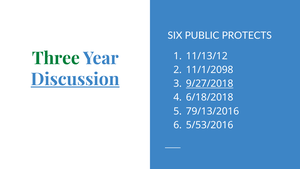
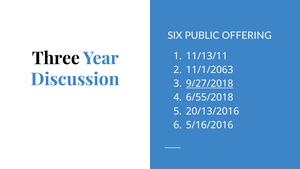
PROTECTS: PROTECTS -> OFFERING (247, 35)
Three colour: green -> black (56, 58)
11/13/12: 11/13/12 -> 11/13/11 (207, 56)
11/1/2098: 11/1/2098 -> 11/1/2063 (210, 70)
Discussion underline: present -> none (75, 79)
6/18/2018: 6/18/2018 -> 6/55/2018 (210, 97)
79/13/2016: 79/13/2016 -> 20/13/2016 (212, 111)
5/53/2016: 5/53/2016 -> 5/16/2016 (210, 125)
